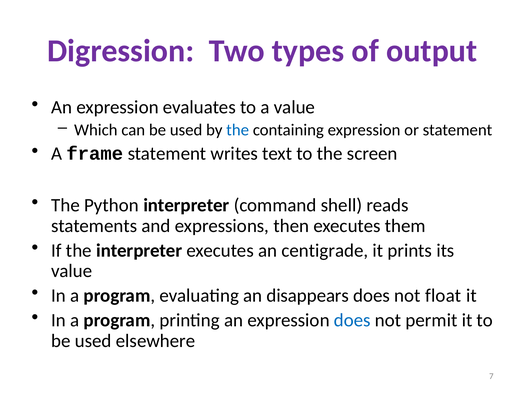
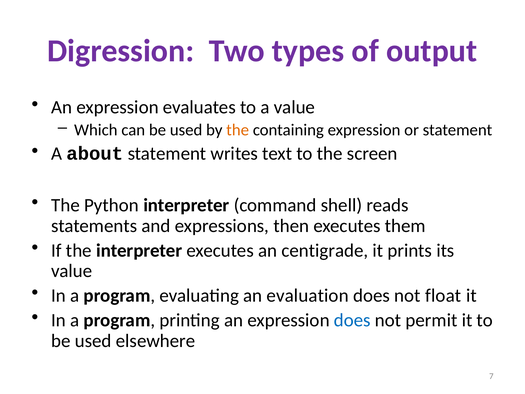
the colour: blue -> orange (238, 130)
frame: frame -> about (95, 154)
disappears: disappears -> evaluation (308, 295)
